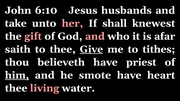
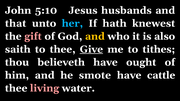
6:10: 6:10 -> 5:10 (46, 10)
take: take -> that (16, 23)
her colour: pink -> light blue (72, 23)
shall: shall -> hath (115, 23)
and colour: pink -> yellow (95, 36)
afar: afar -> also (165, 36)
priest: priest -> ought (141, 62)
him underline: present -> none (17, 75)
heart: heart -> cattle (161, 75)
